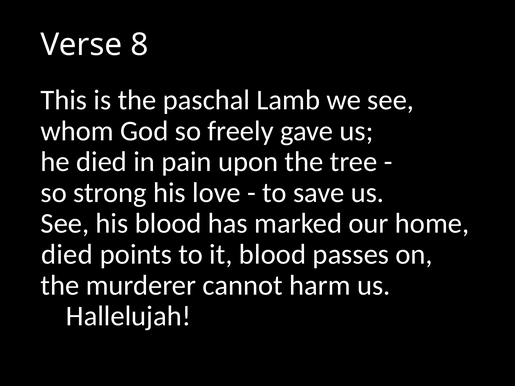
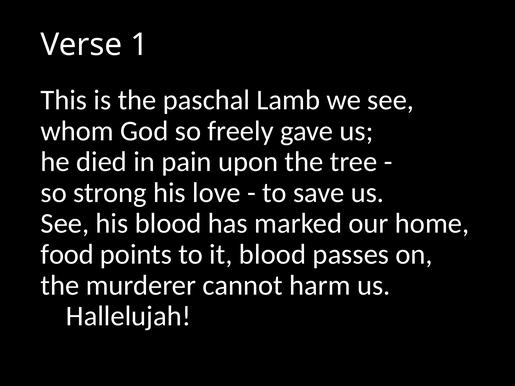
8: 8 -> 1 (139, 45)
died: died -> food (67, 255)
